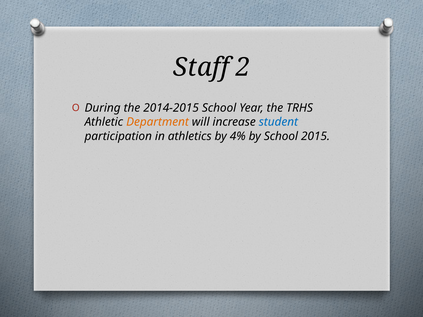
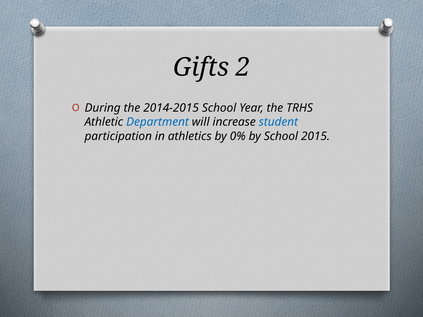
Staff: Staff -> Gifts (201, 67)
Department colour: orange -> blue (158, 122)
4%: 4% -> 0% (238, 136)
